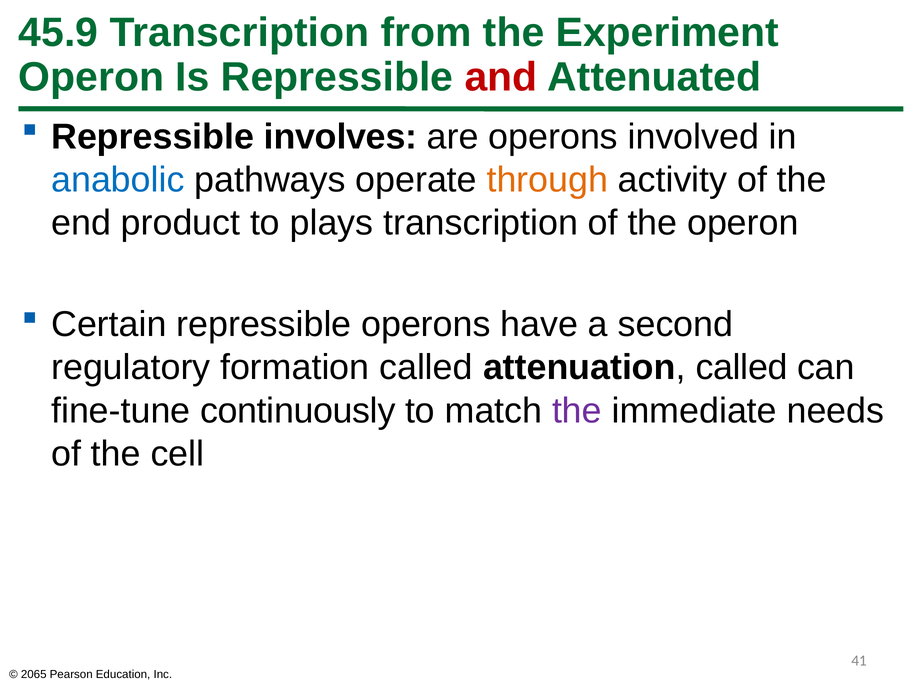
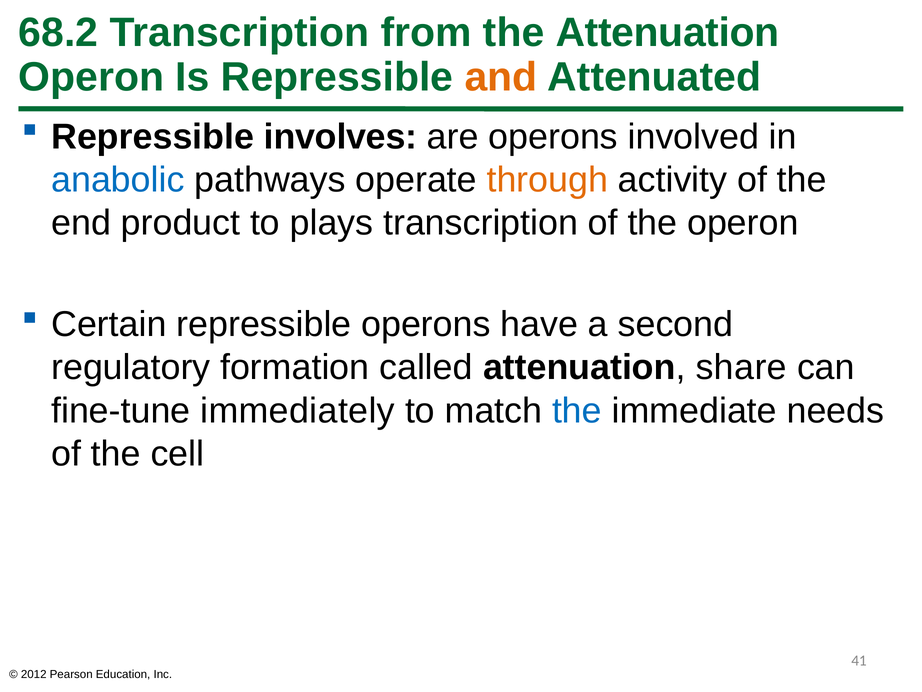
45.9: 45.9 -> 68.2 (58, 33)
the Experiment: Experiment -> Attenuation (668, 33)
and colour: red -> orange (501, 77)
attenuation called: called -> share (741, 367)
continuously: continuously -> immediately (298, 410)
the colour: purple -> blue (577, 410)
2065: 2065 -> 2012 (34, 674)
